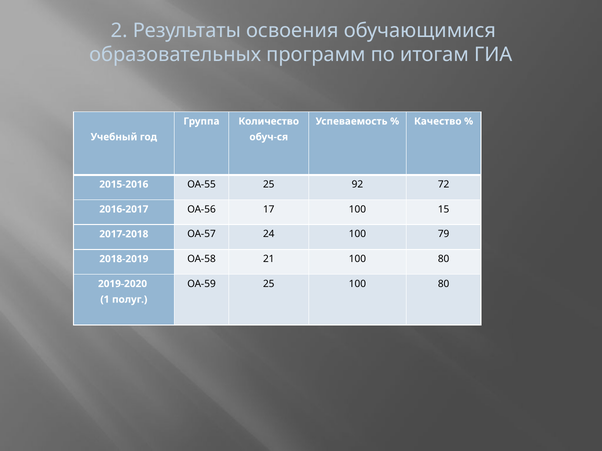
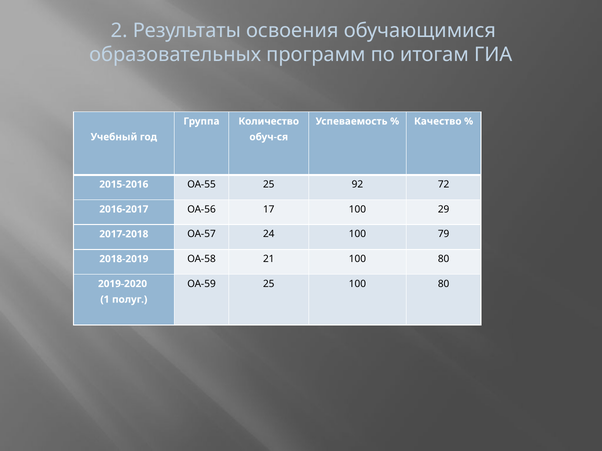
15: 15 -> 29 (444, 209)
